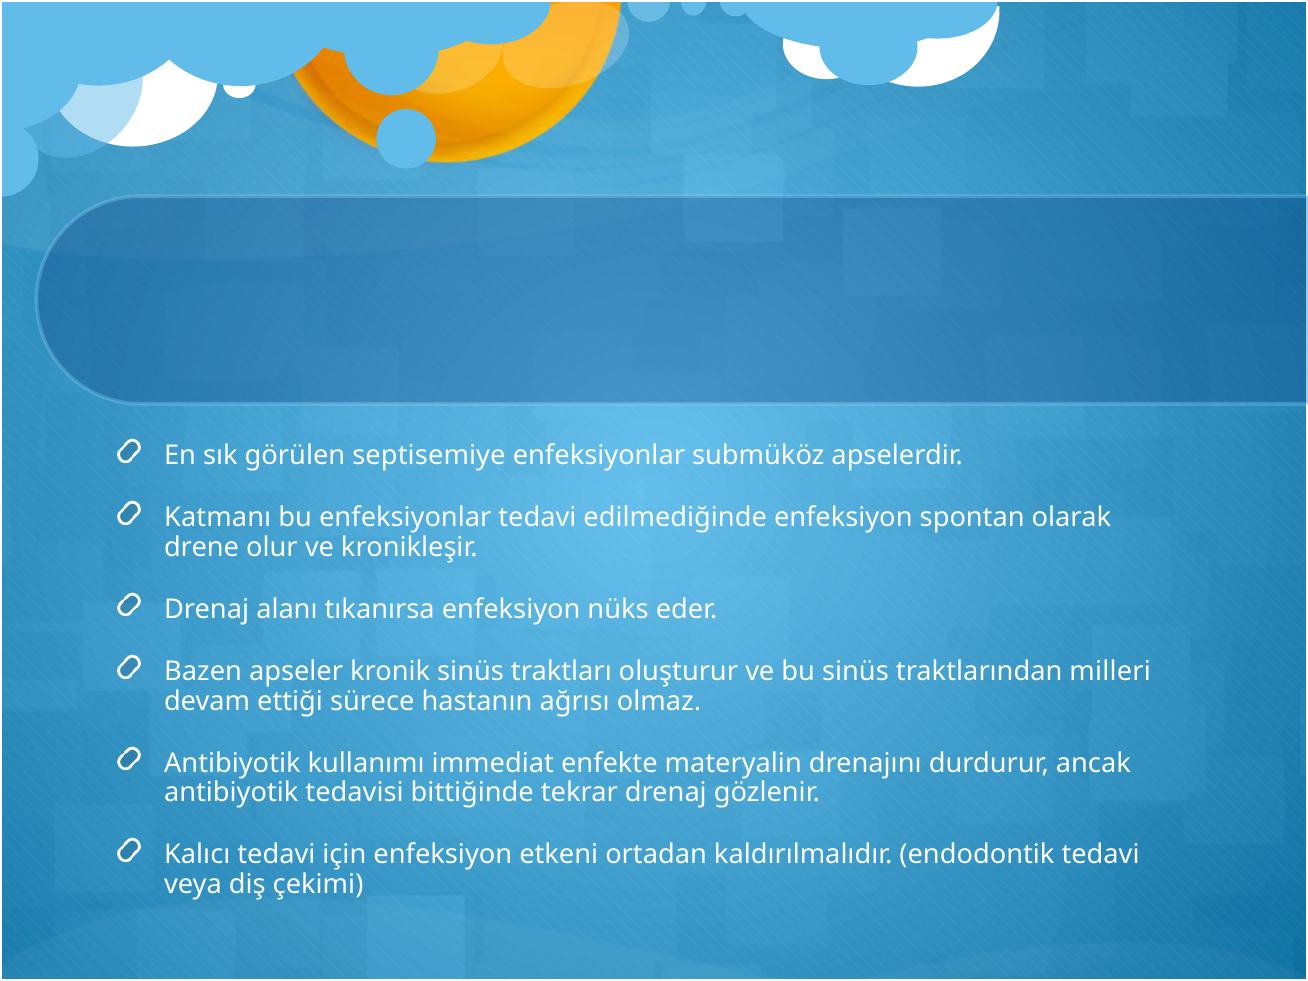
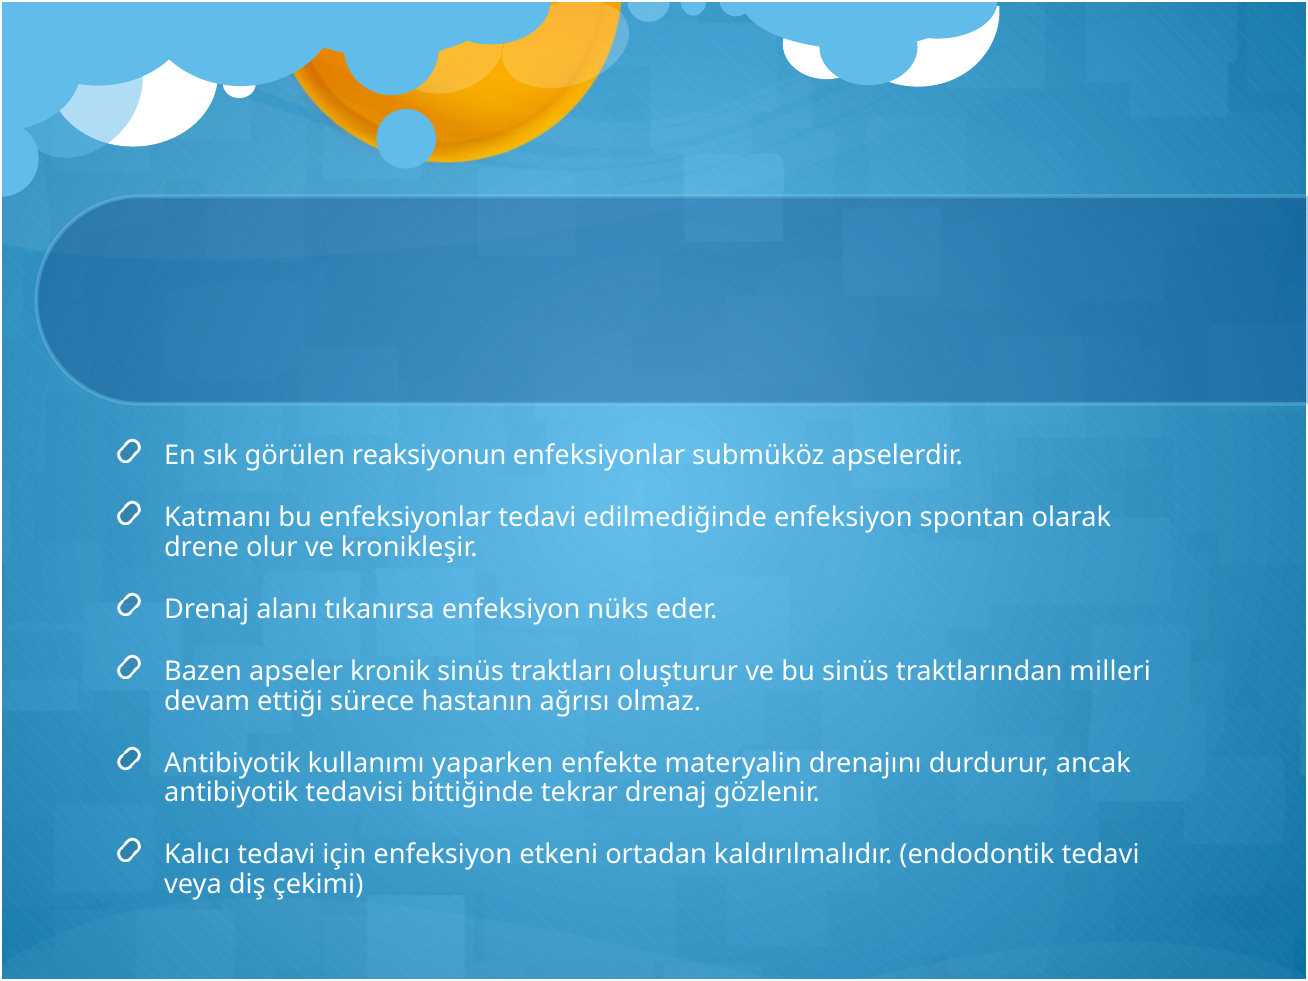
septisemiye: septisemiye -> reaksiyonun (429, 456)
immediat: immediat -> yaparken (493, 763)
